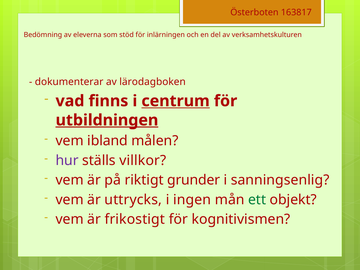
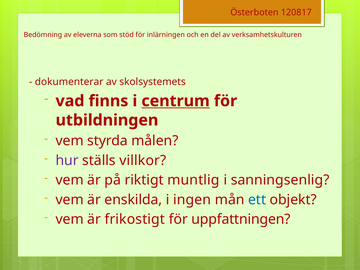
163817: 163817 -> 120817 (296, 12)
lärodagboken: lärodagboken -> skolsystemets (153, 82)
utbildningen underline: present -> none (107, 120)
ibland: ibland -> styrda (108, 141)
grunder: grunder -> muntlig (194, 180)
uttrycks: uttrycks -> enskilda (133, 200)
ett colour: green -> blue (257, 200)
kognitivismen: kognitivismen -> uppfattningen (241, 219)
